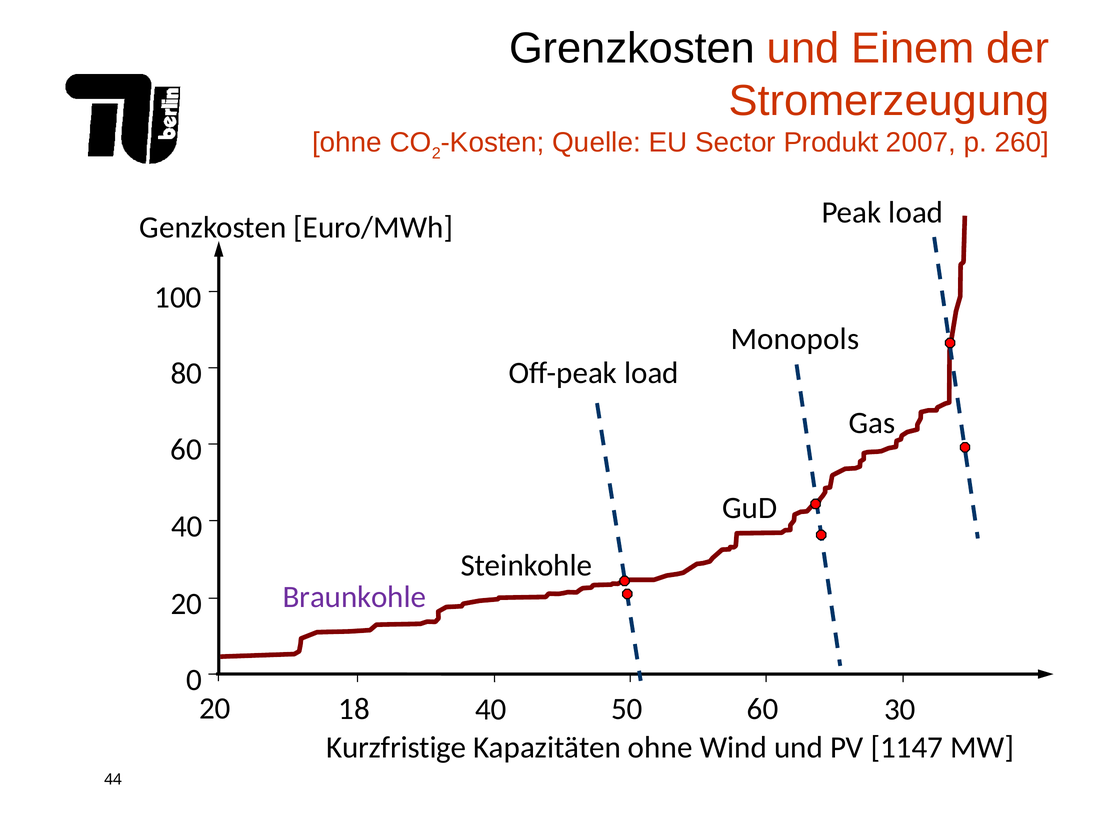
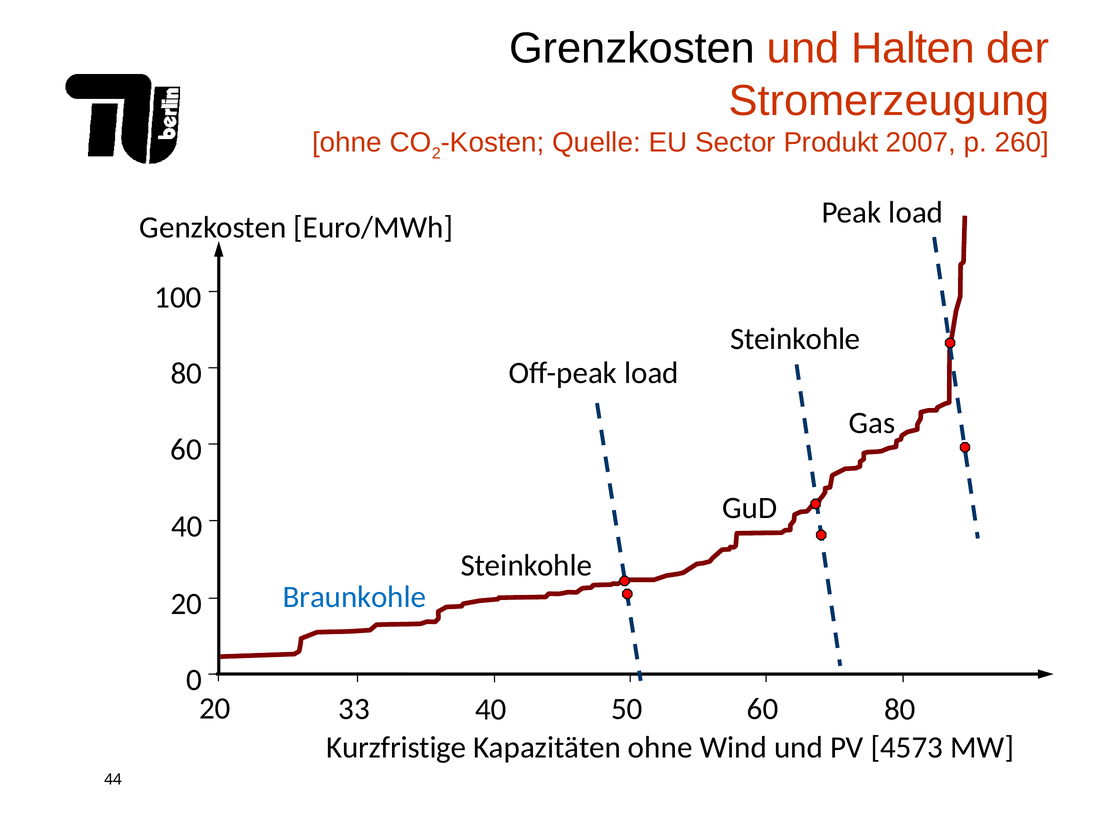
Einem: Einem -> Halten (913, 49)
Monopols: Monopols -> Steinkohle (795, 339)
Braunkohle colour: purple -> blue (354, 598)
18: 18 -> 33 (354, 710)
60 30: 30 -> 80 (900, 710)
1147: 1147 -> 4573 (907, 748)
